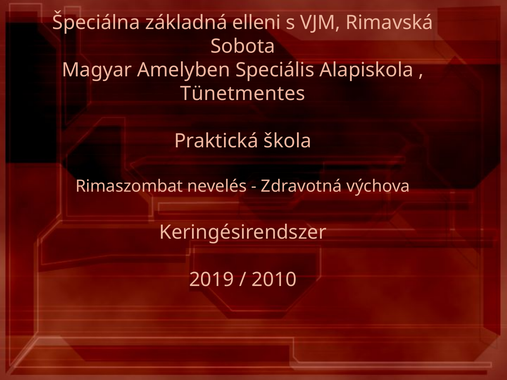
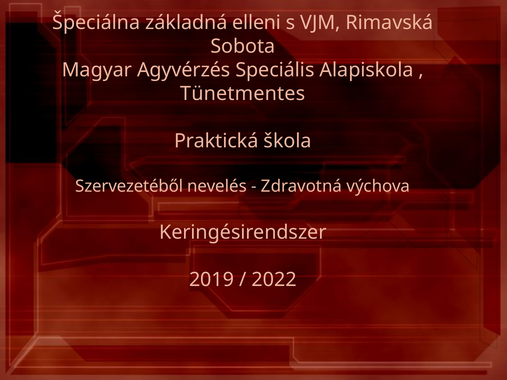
Amelyben: Amelyben -> Agyvérzés (184, 70)
Rimaszombat: Rimaszombat -> Szervezetéből (129, 187)
2010: 2010 -> 2022 (274, 280)
